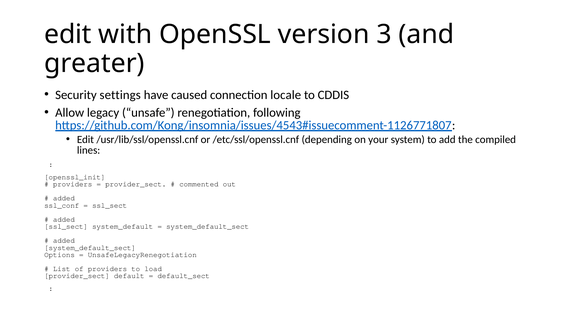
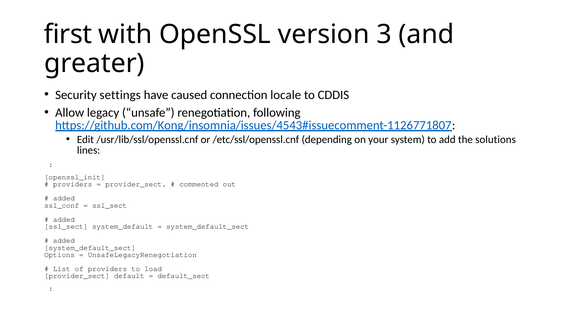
edit: edit -> first (68, 34)
compiled: compiled -> solutions (496, 139)
